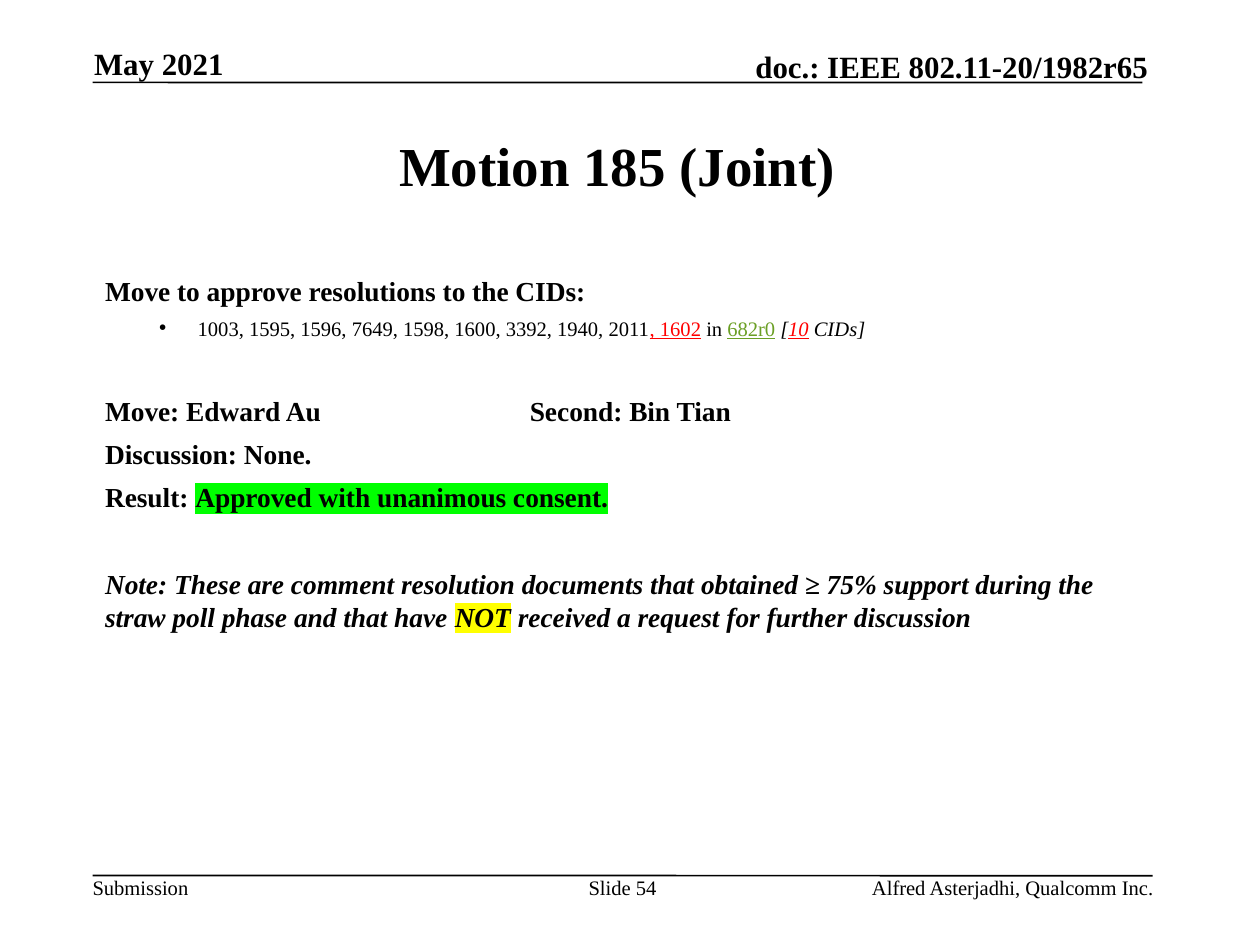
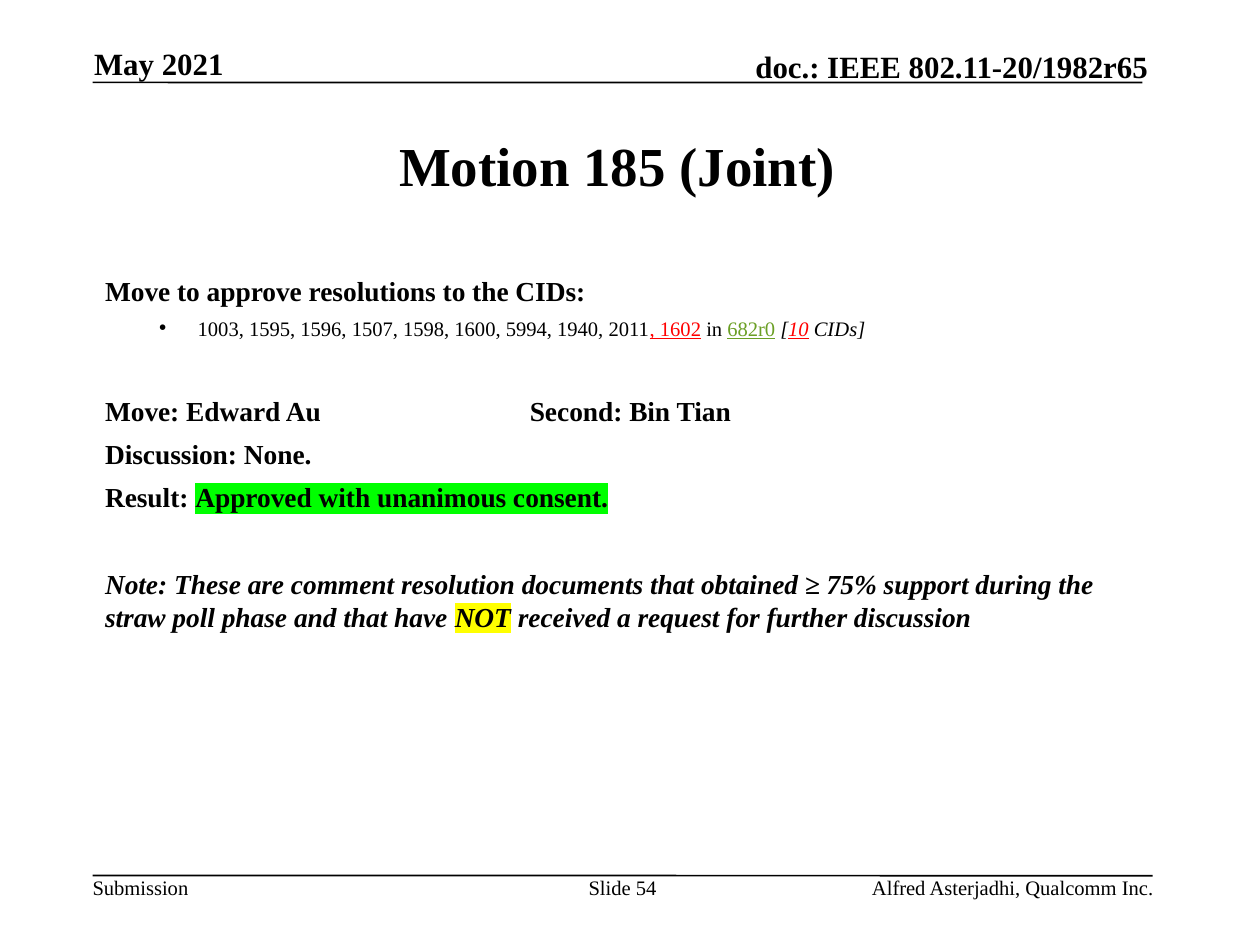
7649: 7649 -> 1507 (375, 329)
3392: 3392 -> 5994 (529, 329)
